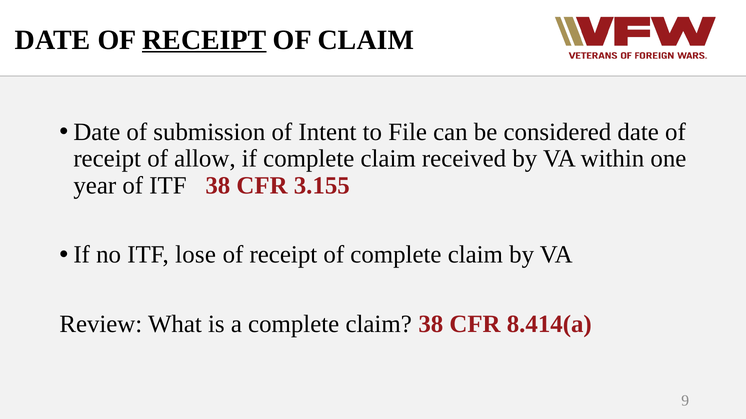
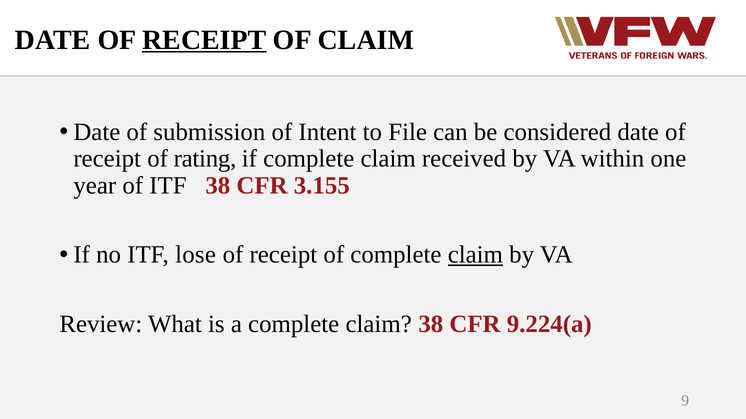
allow: allow -> rating (205, 159)
claim underline: none -> present (475, 255)
8.414(a: 8.414(a -> 9.224(a (549, 324)
